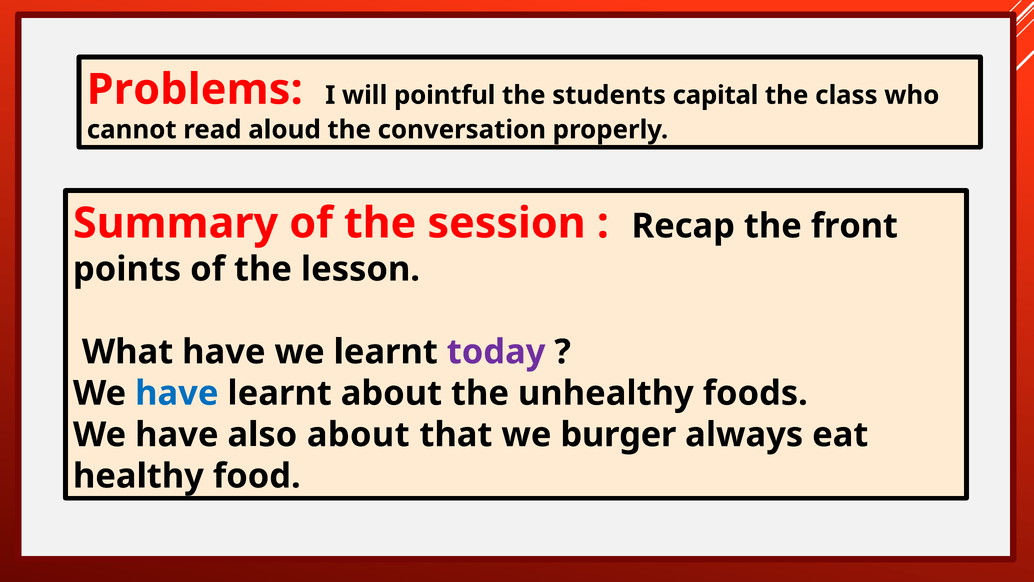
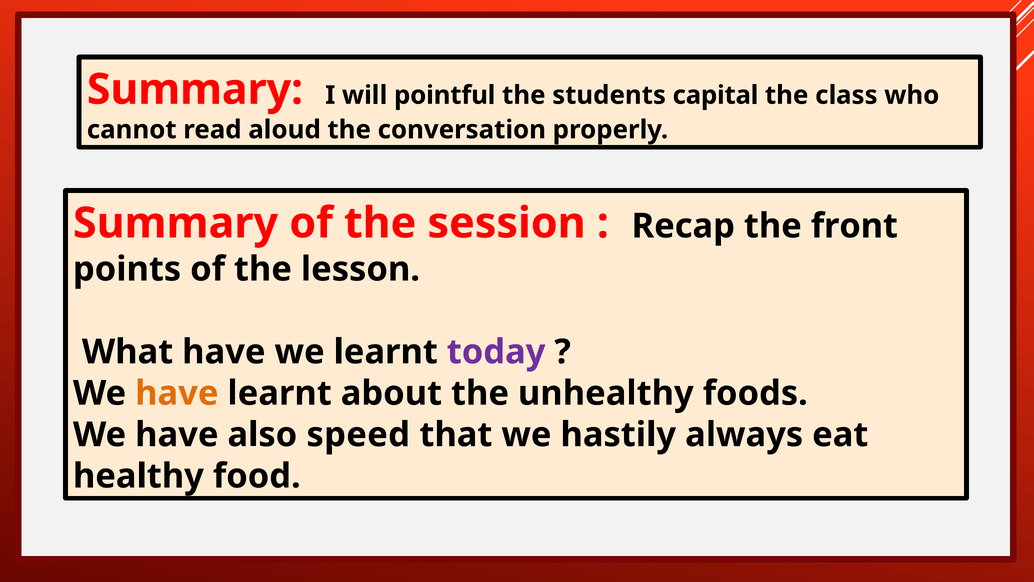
Problems: Problems -> Summary (195, 89)
have colour: blue -> orange (177, 393)
also about: about -> speed (358, 434)
burger: burger -> hastily (618, 434)
